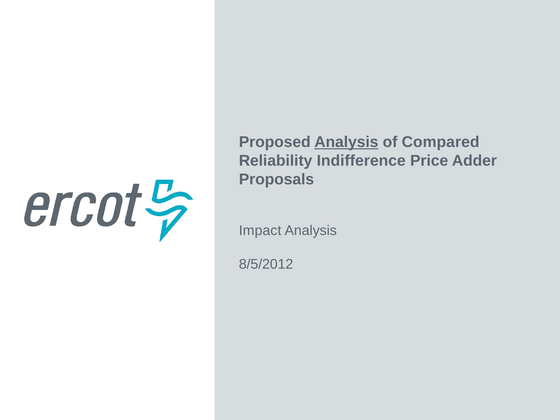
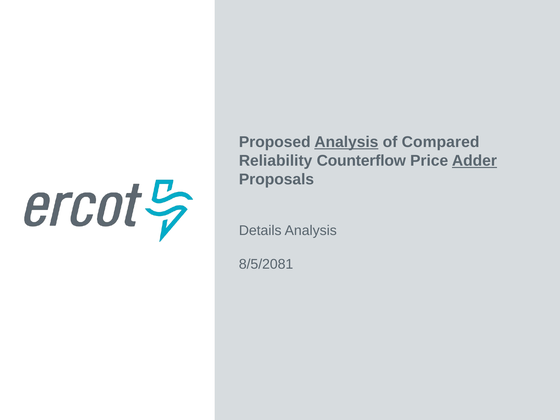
Indifference: Indifference -> Counterflow (361, 161)
Adder underline: none -> present (474, 161)
Impact: Impact -> Details (260, 231)
8/5/2012: 8/5/2012 -> 8/5/2081 (266, 264)
